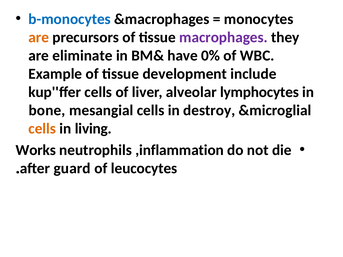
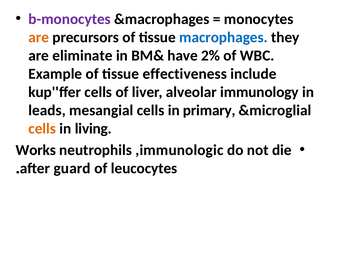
b-monocytes colour: blue -> purple (70, 19)
macrophages colour: purple -> blue (223, 37)
0%: 0% -> 2% (211, 56)
development: development -> effectiveness (185, 74)
lymphocytes: lymphocytes -> immunology (259, 92)
bone: bone -> leads (47, 110)
destroy: destroy -> primary (209, 110)
,inflammation: ,inflammation -> ,immunologic (179, 150)
